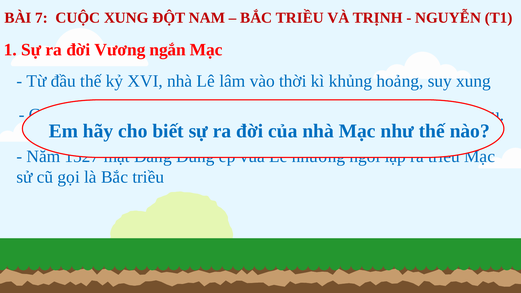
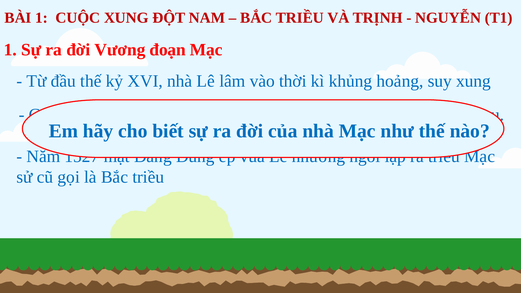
BÀI 7: 7 -> 1 (42, 18)
ngắn: ngắn -> đoạn (168, 50)
